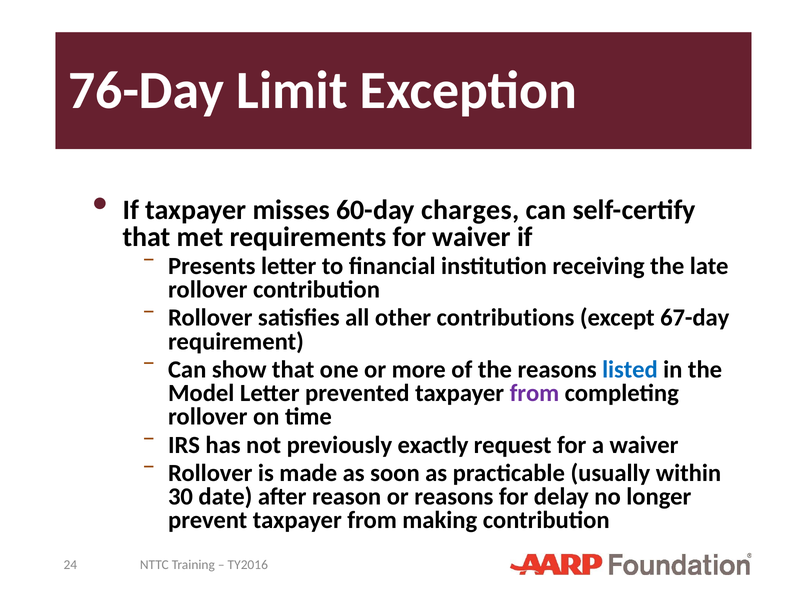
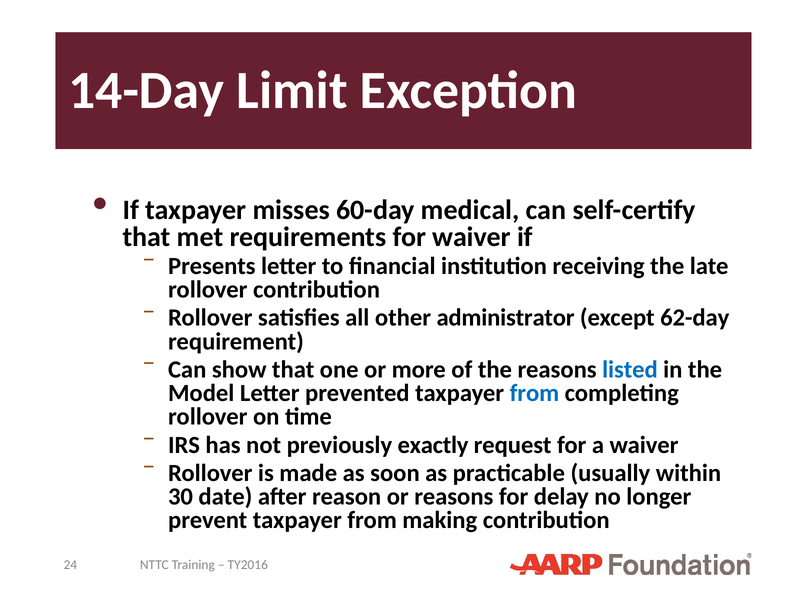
76-Day: 76-Day -> 14-Day (146, 90)
charges: charges -> medical (470, 210)
contributions: contributions -> administrator (506, 318)
67-day: 67-day -> 62-day (695, 318)
from colour: purple -> blue (534, 393)
